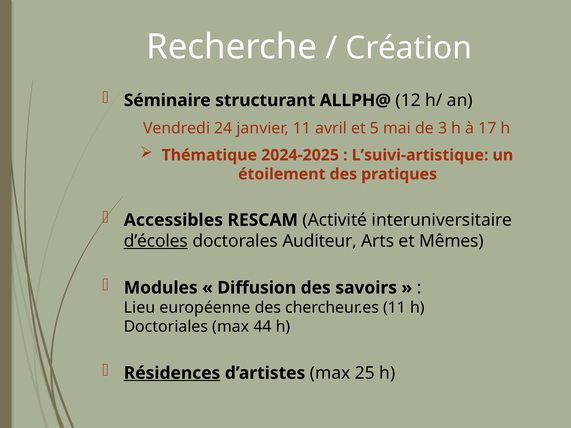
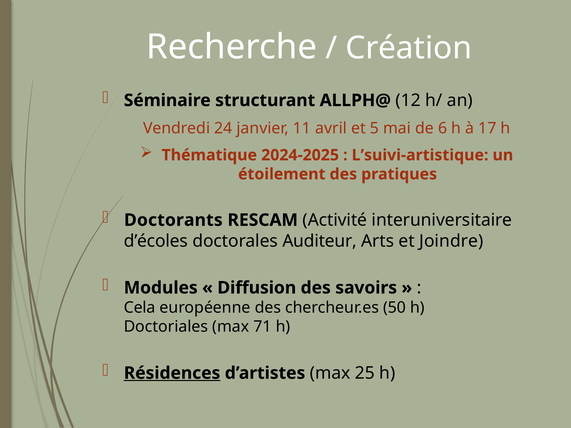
3: 3 -> 6 (443, 128)
Accessibles: Accessibles -> Doctorants (173, 220)
d’écoles underline: present -> none (156, 241)
Mêmes: Mêmes -> Joindre (451, 241)
Lieu: Lieu -> Cela (140, 308)
chercheur.es 11: 11 -> 50 (395, 308)
44: 44 -> 71 (262, 327)
